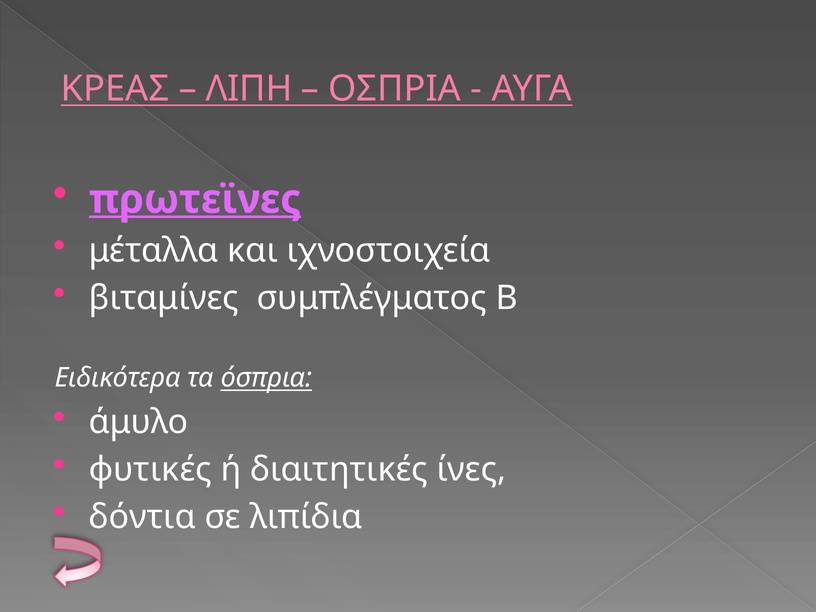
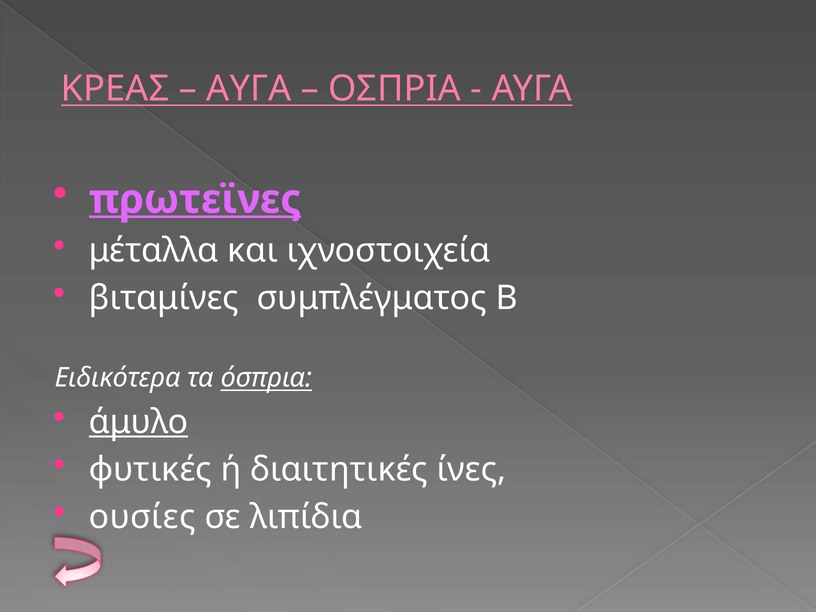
ΛΙΠΗ: ΛΙΠΗ -> ΑΥΓΑ (249, 89)
άμυλο underline: none -> present (139, 422)
δόντια: δόντια -> ουσίες (142, 517)
